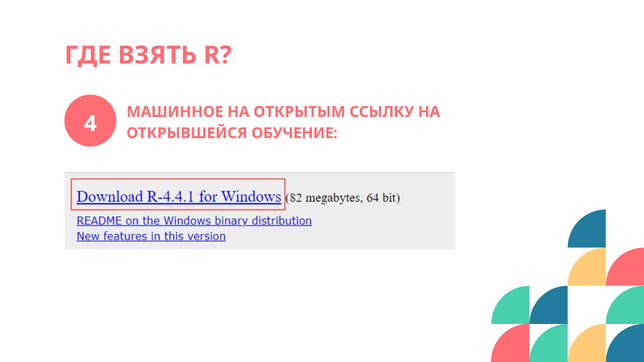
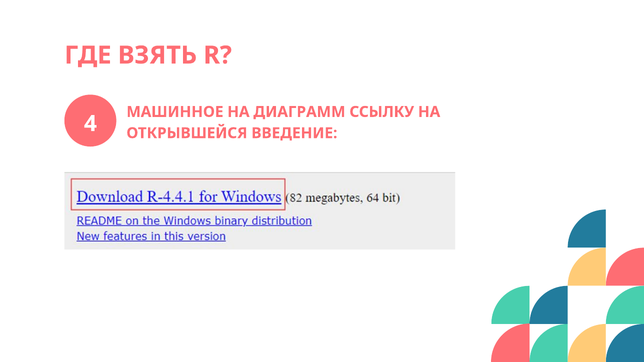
ОТКРЫТЫМ: ОТКРЫТЫМ -> ДИАГРАММ (299, 112)
ОБУЧЕНИЕ: ОБУЧЕНИЕ -> ВВЕДЕНИЕ (294, 133)
